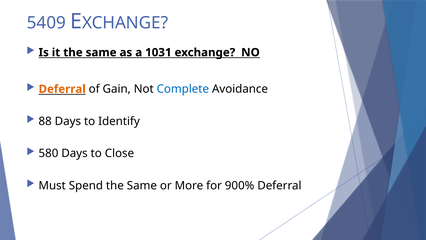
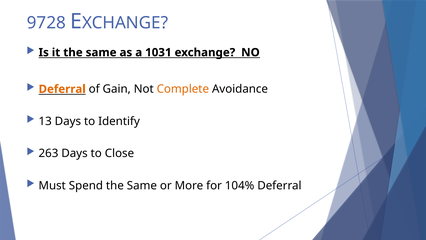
5409: 5409 -> 9728 (46, 23)
Complete colour: blue -> orange (183, 89)
88: 88 -> 13 (45, 121)
580: 580 -> 263 (48, 153)
900%: 900% -> 104% (240, 185)
